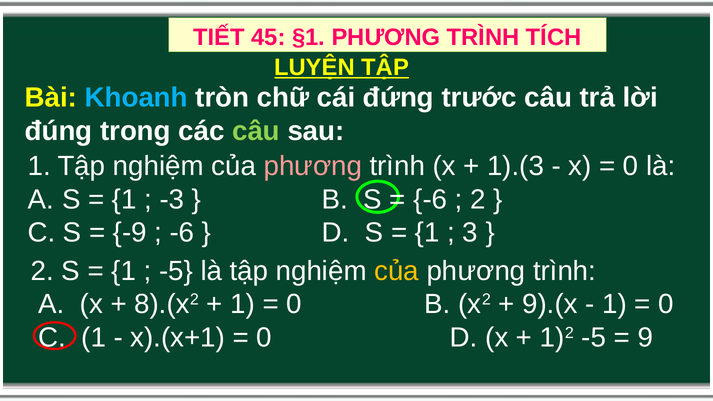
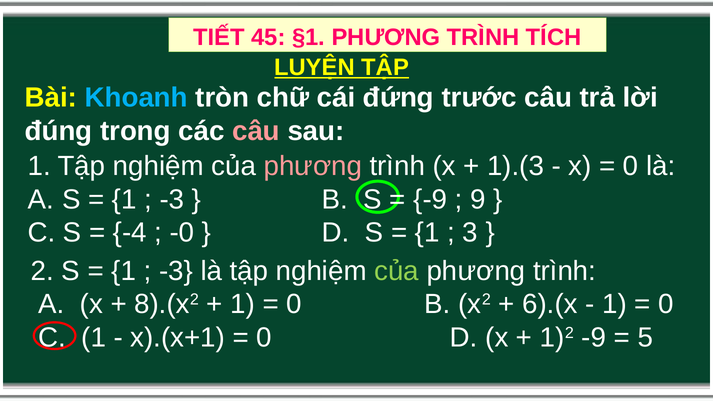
câu colour: light green -> pink (256, 131)
-6: -6 -> -9 (430, 199)
2: 2 -> 9 (478, 199)
-9: -9 -> -4 (130, 233)
-6: -6 -> -0 (182, 233)
-5: -5 -> -3 (176, 271)
của colour: yellow -> light green (397, 271)
9).(x: 9).(x -> 6).(x (550, 304)
1)2 -5: -5 -> -9 (594, 337)
9: 9 -> 5 (645, 337)
